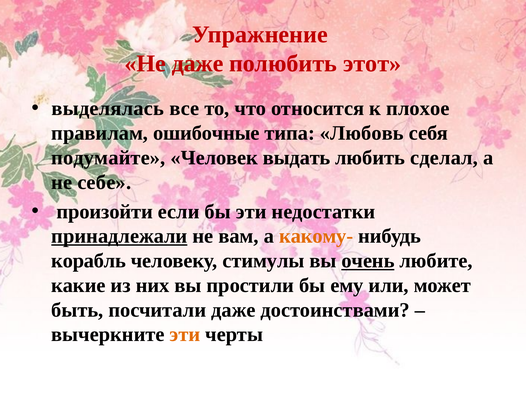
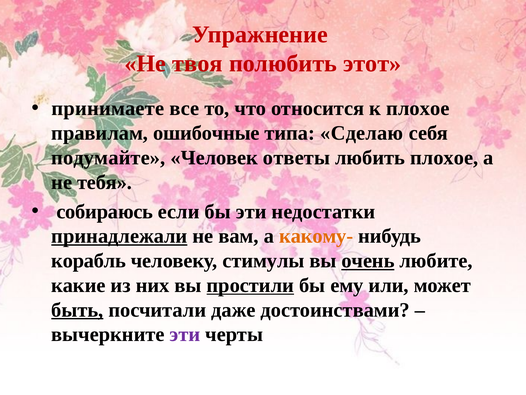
Не даже: даже -> твоя (197, 63)
выделялась: выделялась -> принимаете (108, 108)
Любовь: Любовь -> Сделаю (362, 133)
выдать: выдать -> ответы (296, 158)
любить сделал: сделал -> плохое (444, 158)
себе: себе -> тебя (104, 182)
произойти: произойти -> собираюсь (105, 211)
простили underline: none -> present (250, 285)
быть underline: none -> present (77, 310)
эти colour: orange -> purple (185, 334)
